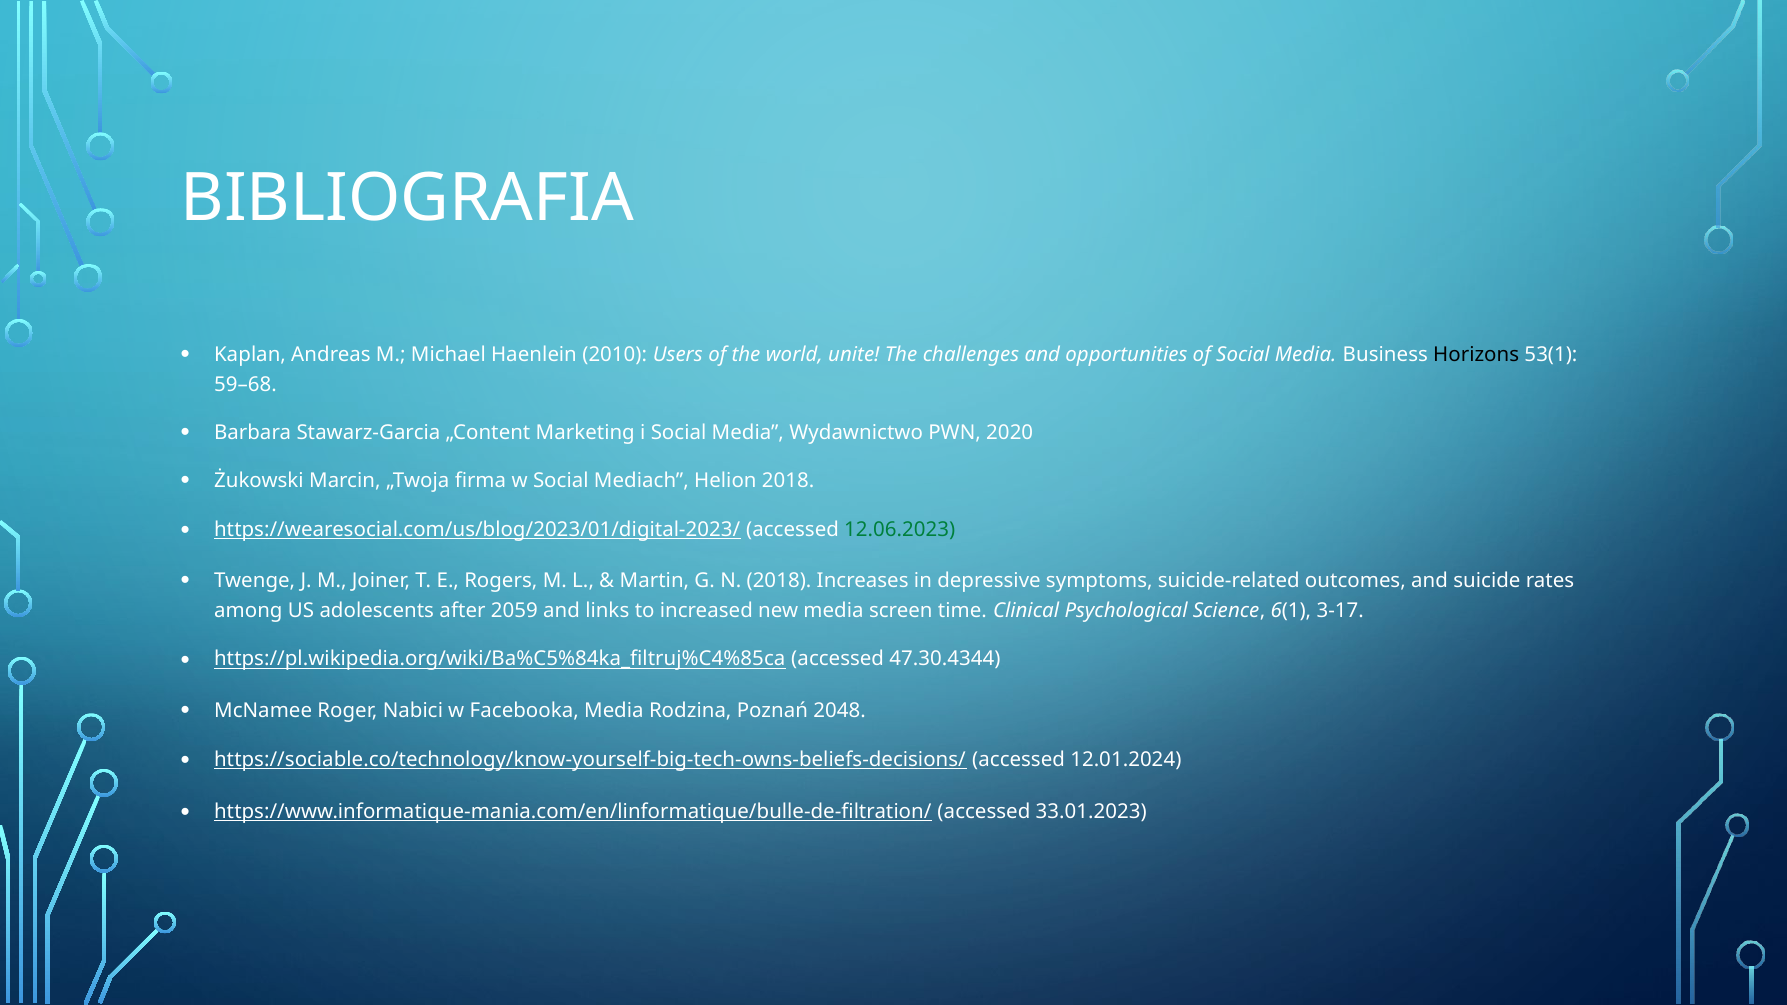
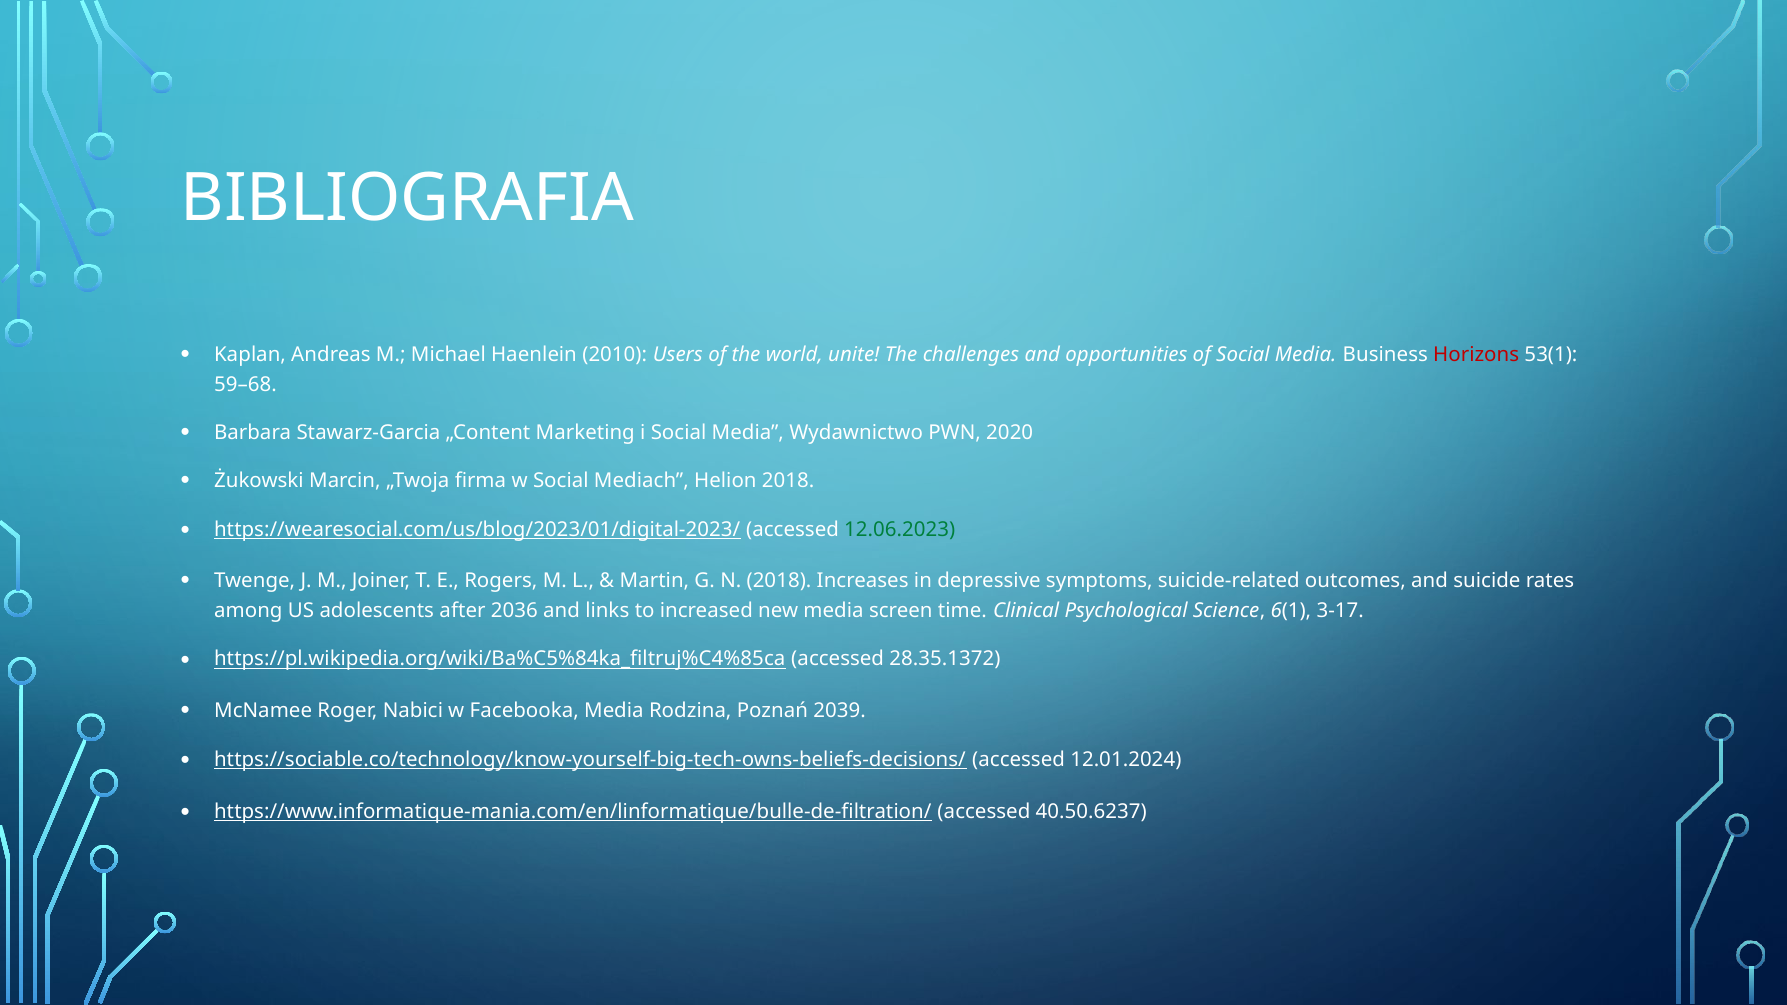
Horizons colour: black -> red (1476, 355)
2059: 2059 -> 2036 (514, 610)
47.30.4344: 47.30.4344 -> 28.35.1372 (945, 659)
2048: 2048 -> 2039 (840, 711)
33.01.2023: 33.01.2023 -> 40.50.6237 (1091, 812)
